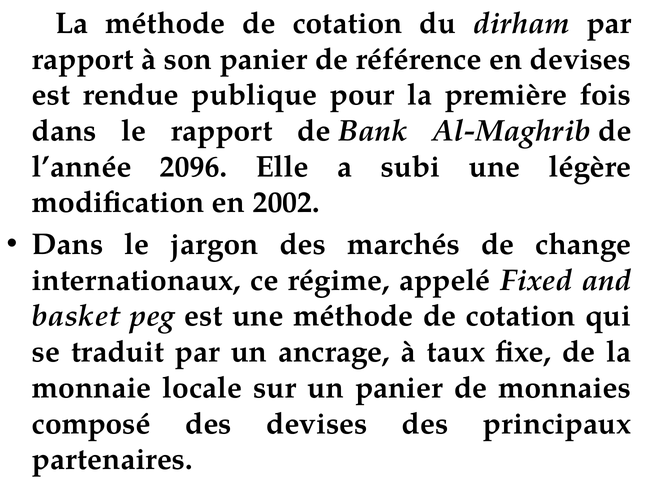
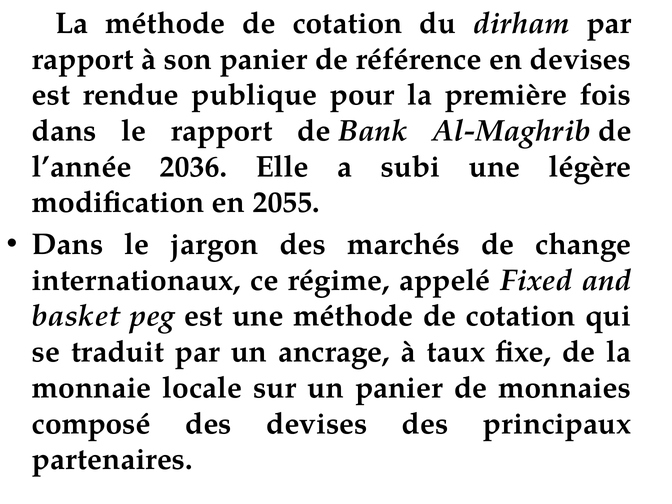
2096: 2096 -> 2036 (194, 167)
2002: 2002 -> 2055 (286, 203)
